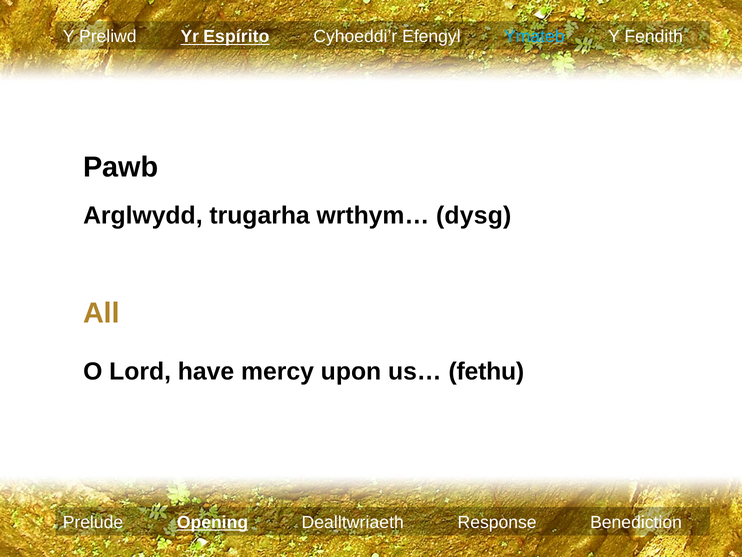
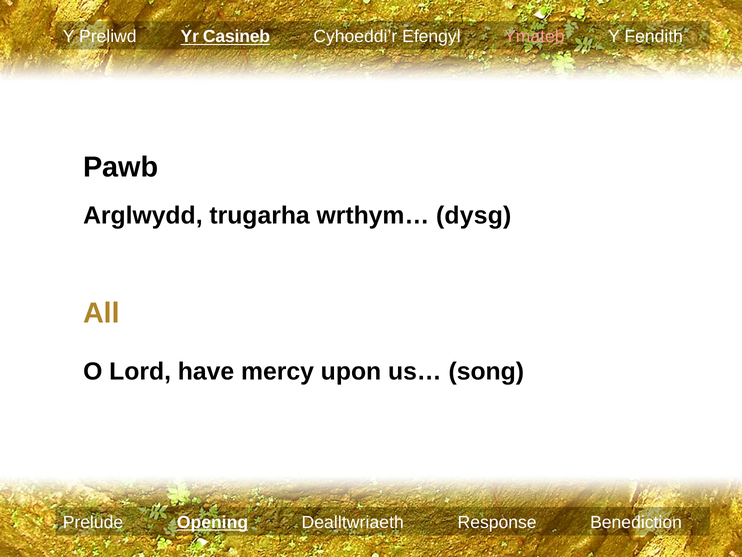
Espírito: Espírito -> Casineb (237, 37)
Ymateb colour: light blue -> pink (534, 37)
fethu: fethu -> song (486, 371)
